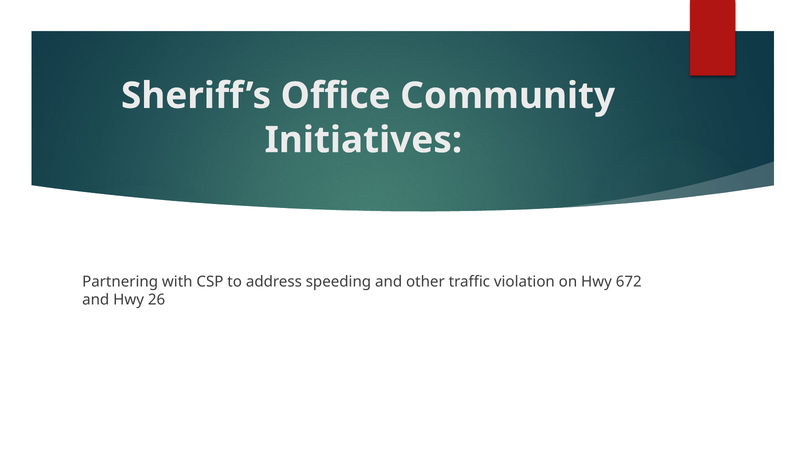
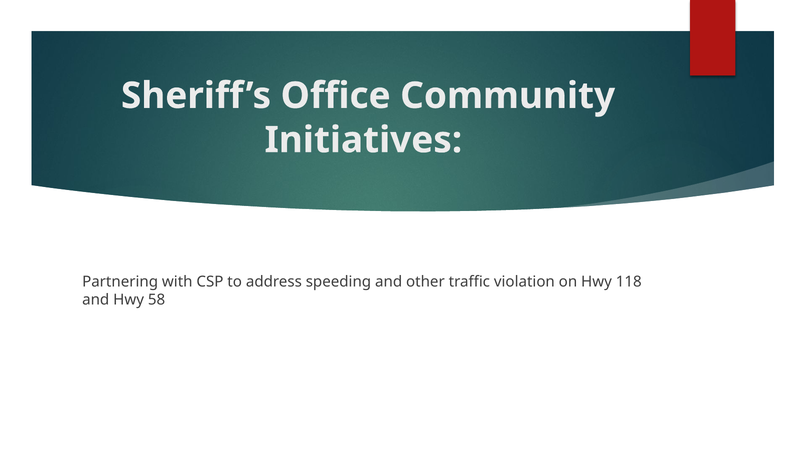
672: 672 -> 118 (629, 282)
26: 26 -> 58 (157, 300)
